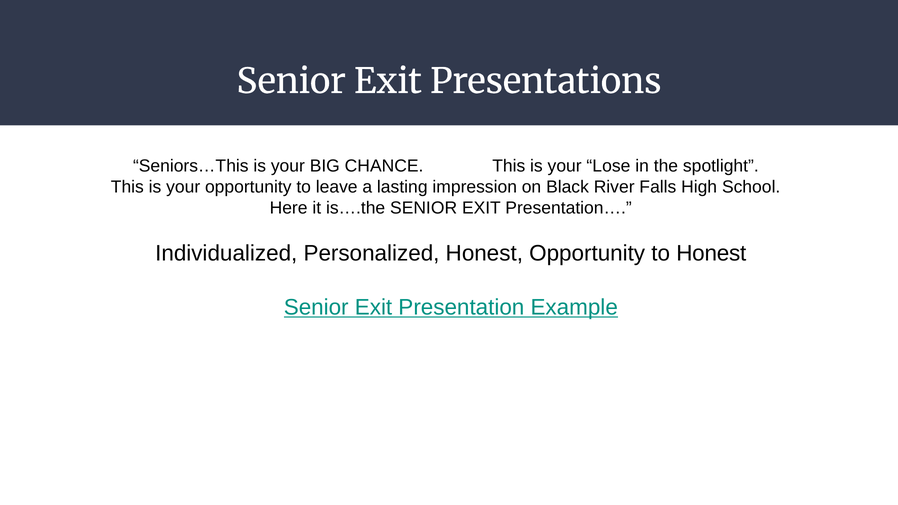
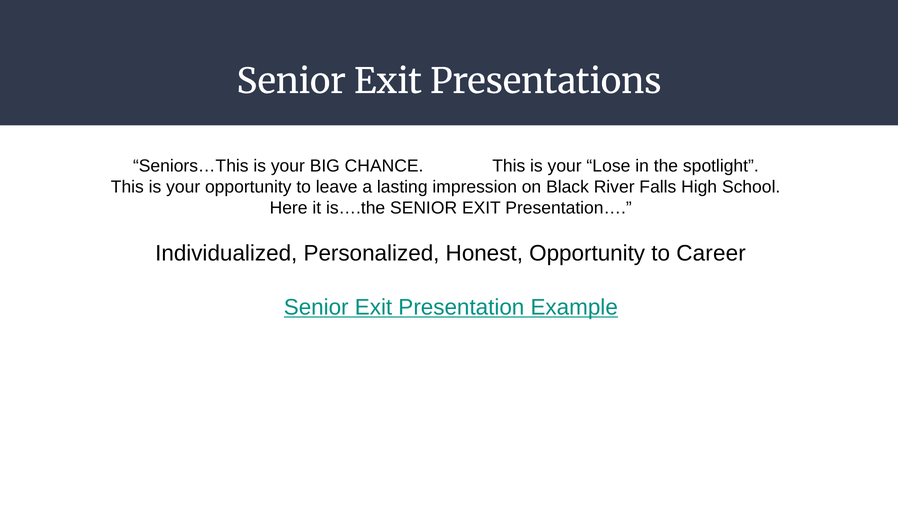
to Honest: Honest -> Career (711, 253)
